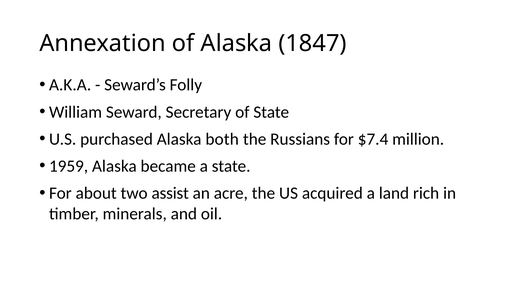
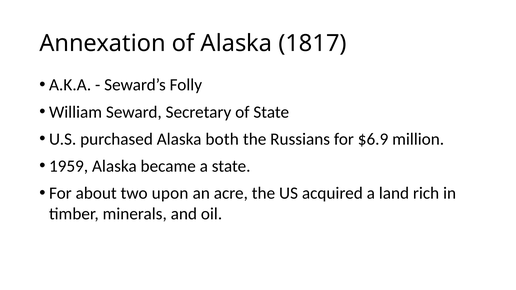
1847: 1847 -> 1817 (313, 43)
$7.4: $7.4 -> $6.9 (373, 139)
assist: assist -> upon (170, 193)
